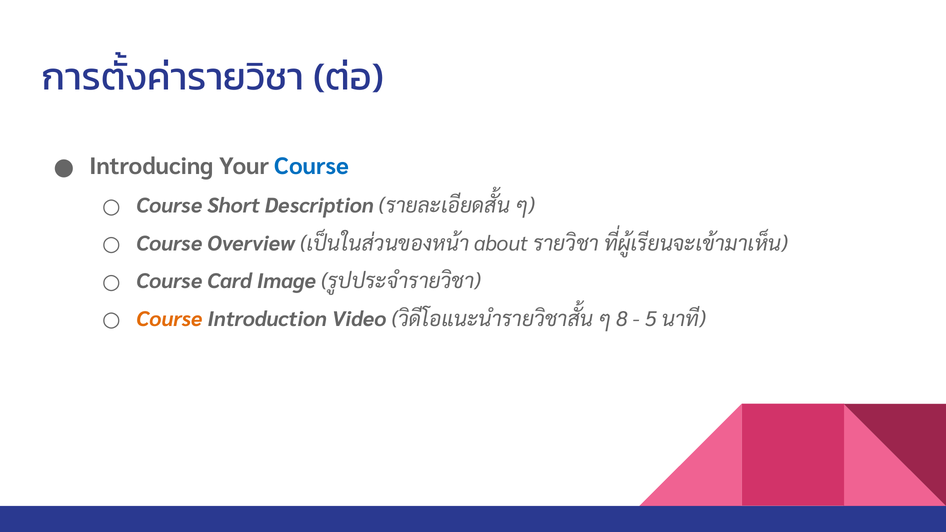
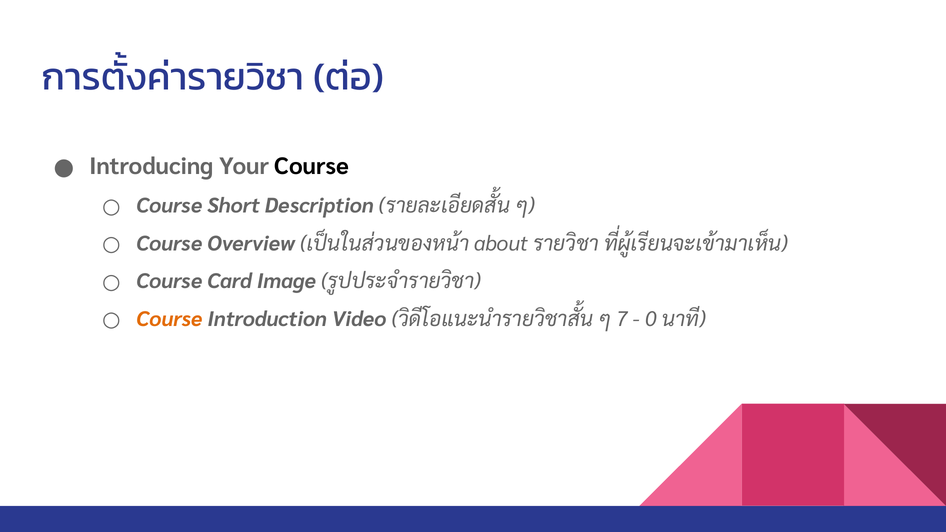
Course colour: blue -> black (312, 167)
8: 8 -> 7 (622, 319)
5: 5 -> 0 (651, 319)
